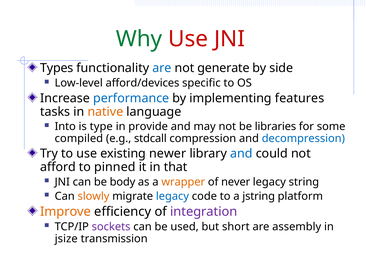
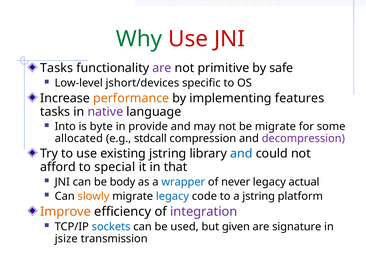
Types: Types -> Tasks (57, 68)
are colour: blue -> purple (162, 68)
generate: generate -> primitive (223, 68)
side: side -> safe (281, 68)
afford/devices: afford/devices -> jshort/devices (142, 83)
performance colour: blue -> orange (131, 98)
native colour: orange -> purple (105, 112)
type: type -> byte (101, 127)
be libraries: libraries -> migrate (275, 127)
compiled: compiled -> allocated (79, 139)
decompression colour: blue -> purple (303, 139)
existing newer: newer -> jstring (168, 154)
pinned: pinned -> special (115, 167)
wrapper colour: orange -> blue (183, 182)
string: string -> actual (304, 182)
sockets colour: purple -> blue (111, 227)
short: short -> given (236, 227)
assembly: assembly -> signature (297, 227)
